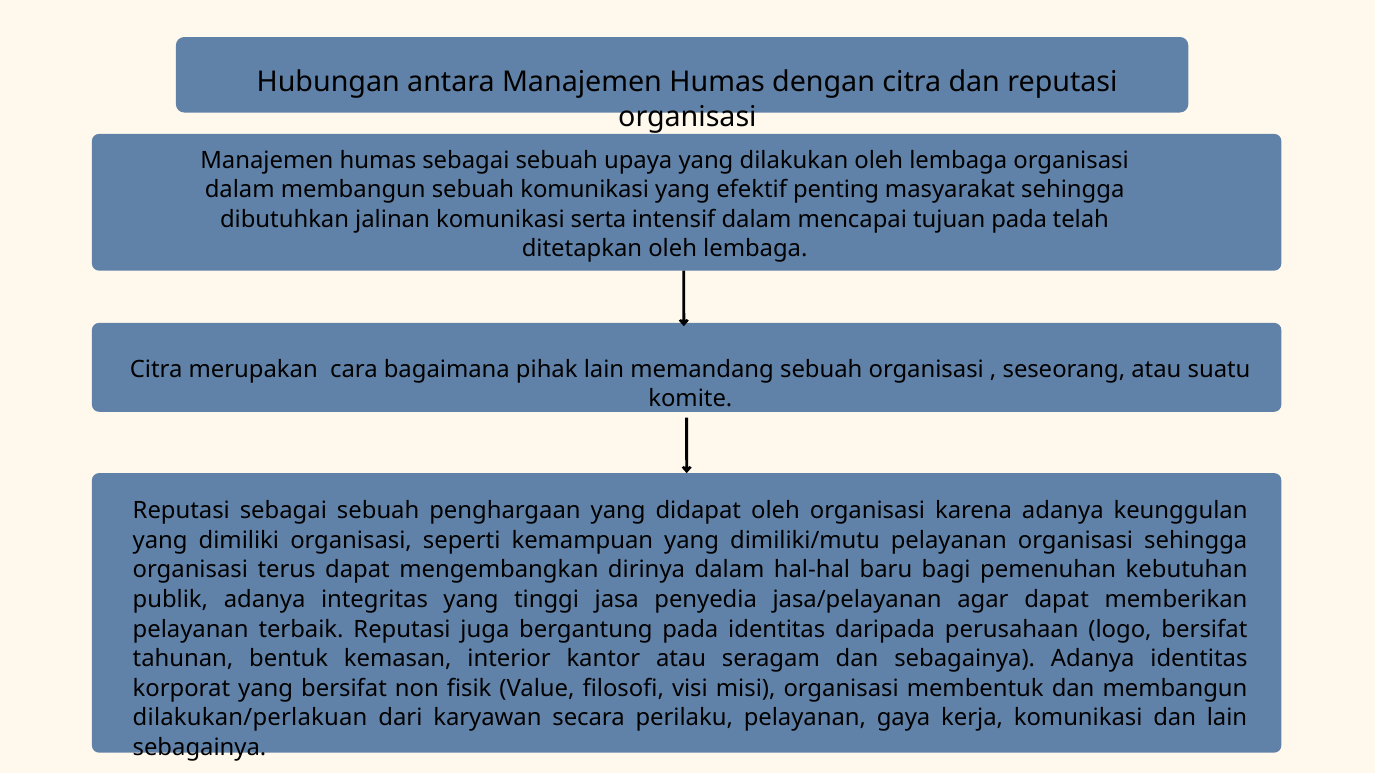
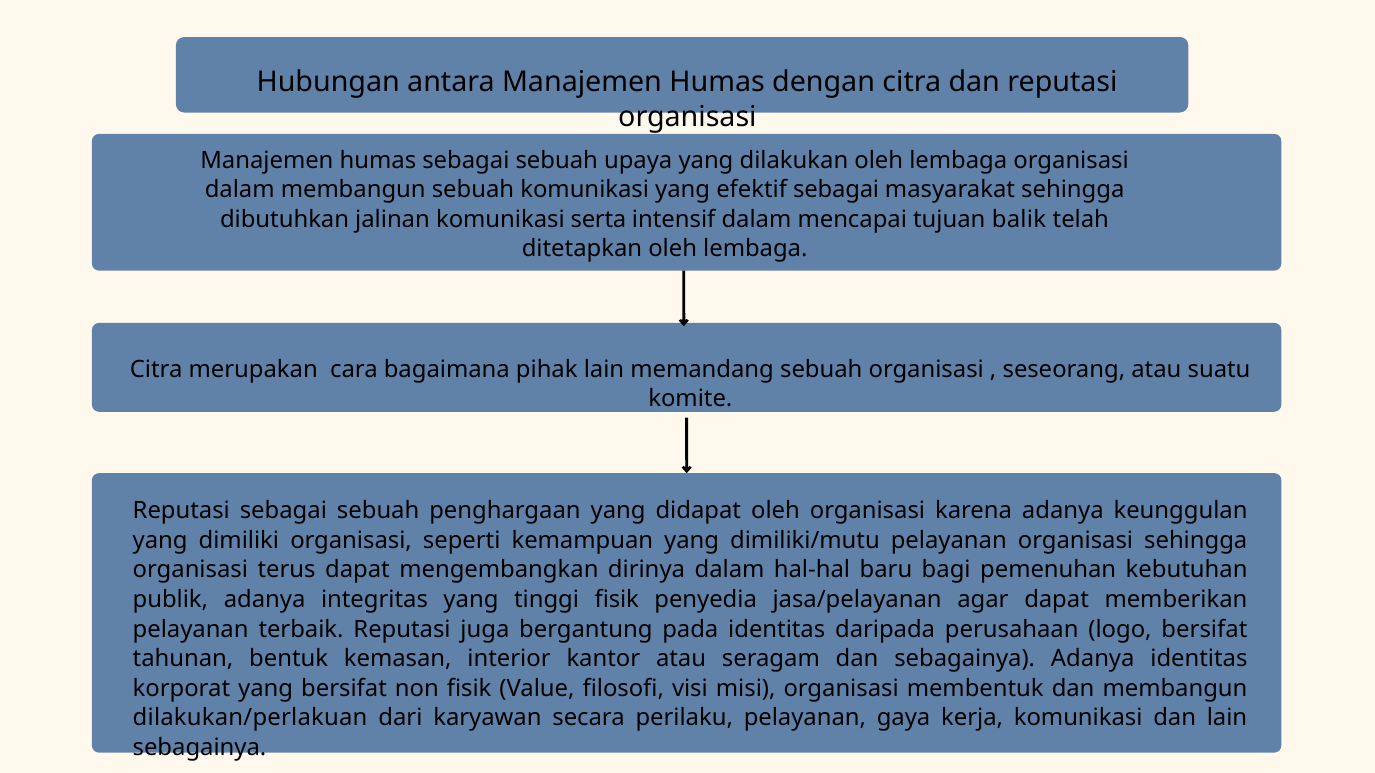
efektif penting: penting -> sebagai (836, 190)
tujuan pada: pada -> balik (1019, 220)
tinggi jasa: jasa -> fisik (617, 600)
